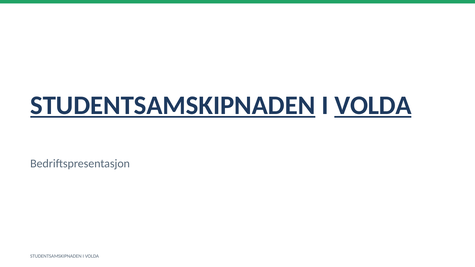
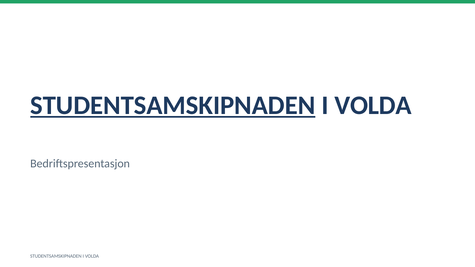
VOLDA underline: present -> none (373, 105)
